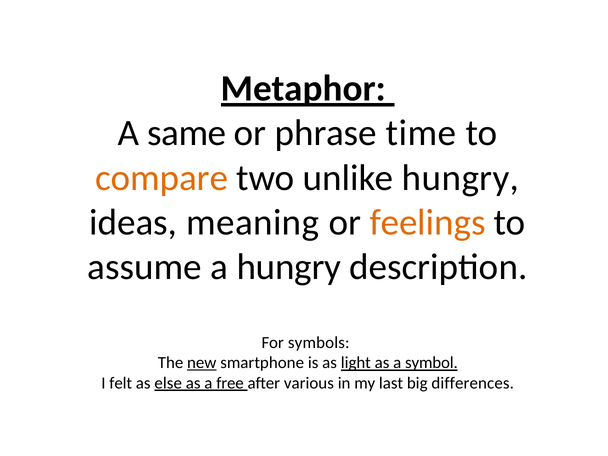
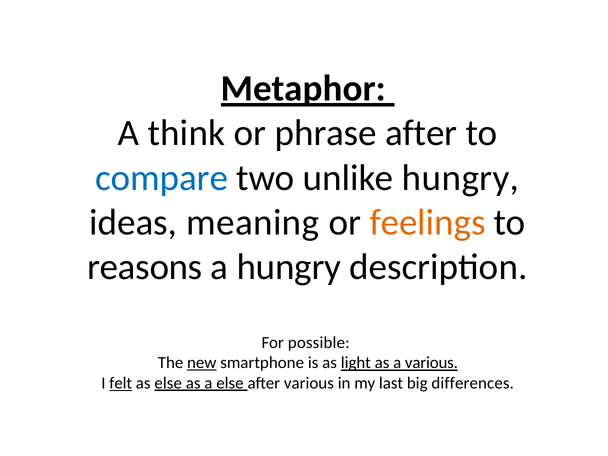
same: same -> think (186, 133)
phrase time: time -> after (421, 133)
compare colour: orange -> blue (162, 178)
assume: assume -> reasons (145, 267)
symbols: symbols -> possible (319, 343)
a symbol: symbol -> various (431, 363)
felt underline: none -> present (121, 383)
a free: free -> else (230, 383)
